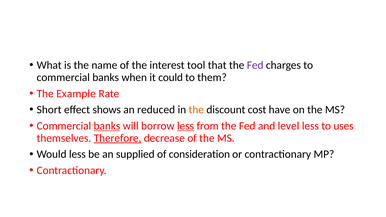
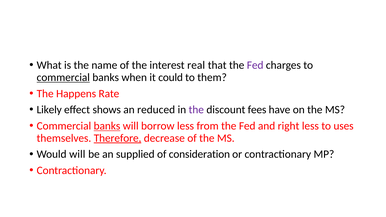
tool: tool -> real (196, 65)
commercial underline: none -> present (63, 77)
Example: Example -> Happens (76, 94)
Short: Short -> Likely (49, 110)
the colour: orange -> purple (196, 110)
cost: cost -> fees (257, 110)
less underline: present -> none (186, 126)
level: level -> right (289, 126)
Would less: less -> will (77, 154)
